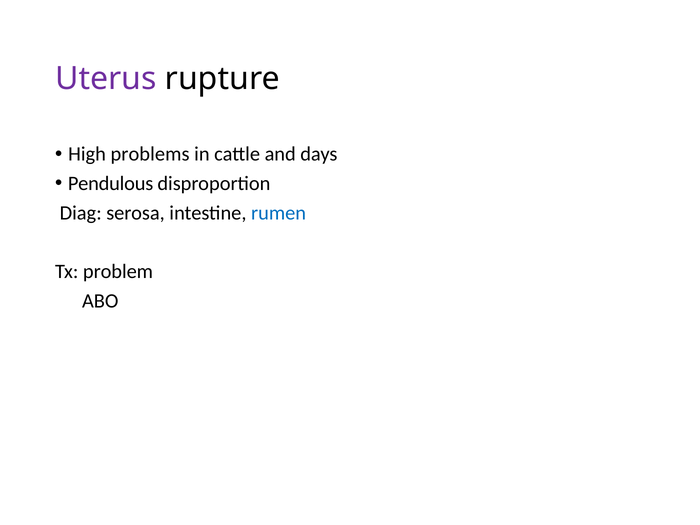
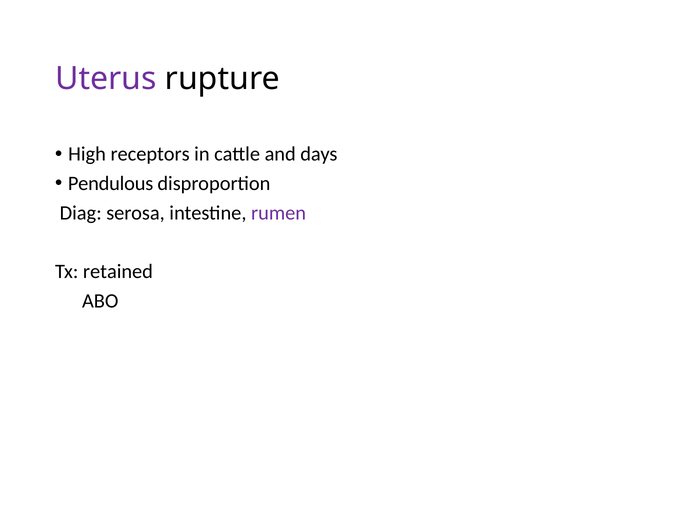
problems: problems -> receptors (150, 154)
rumen colour: blue -> purple (279, 213)
problem: problem -> retained (118, 272)
